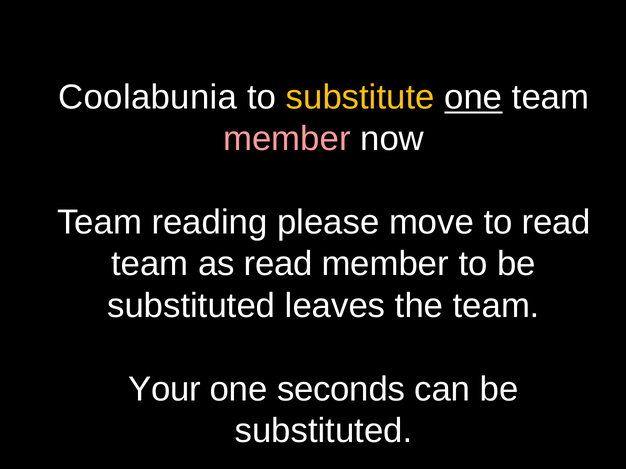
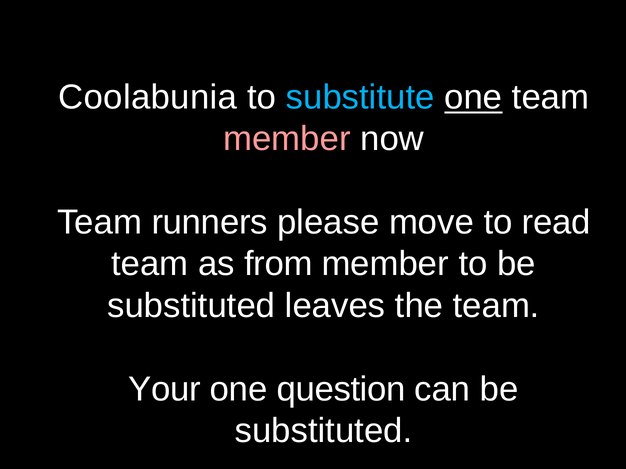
substitute colour: yellow -> light blue (360, 97)
reading: reading -> runners (210, 223)
as read: read -> from (278, 264)
seconds: seconds -> question (341, 389)
